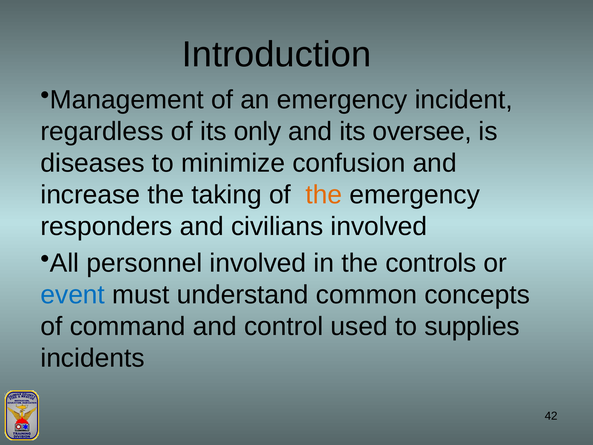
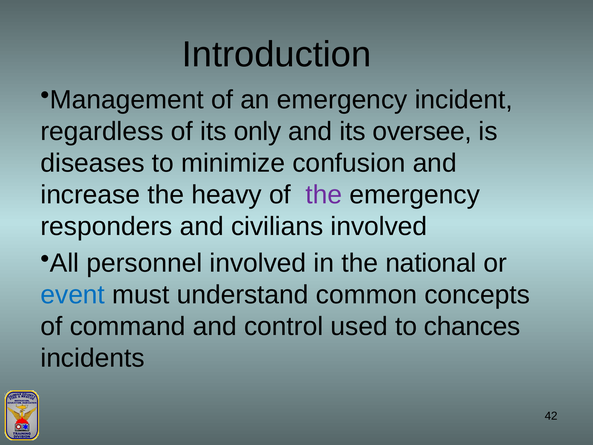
taking: taking -> heavy (227, 195)
the colour: orange -> purple (324, 195)
controls: controls -> national (431, 263)
supplies: supplies -> chances (472, 326)
